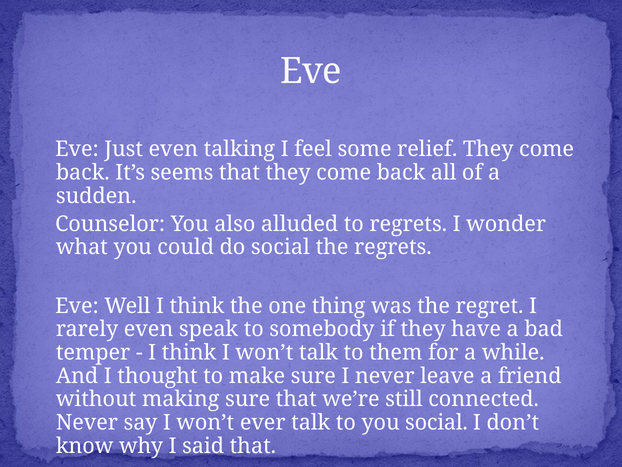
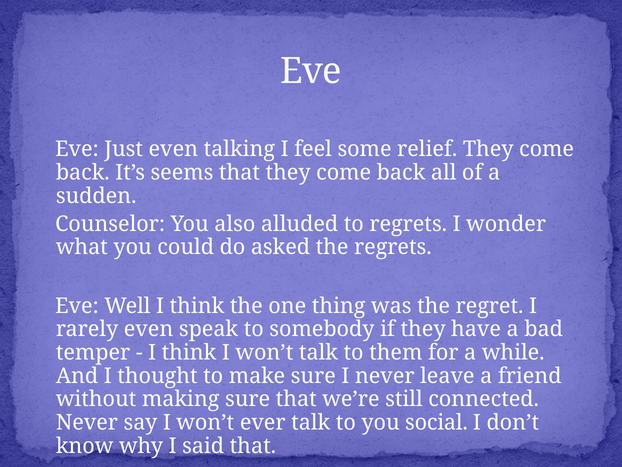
do social: social -> asked (280, 247)
